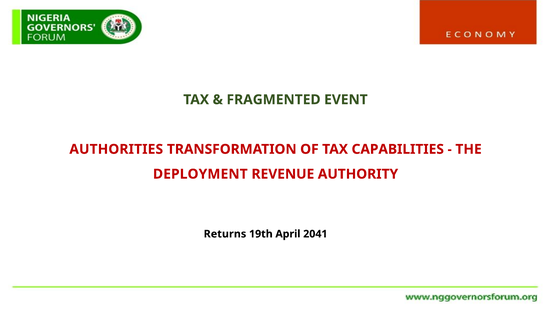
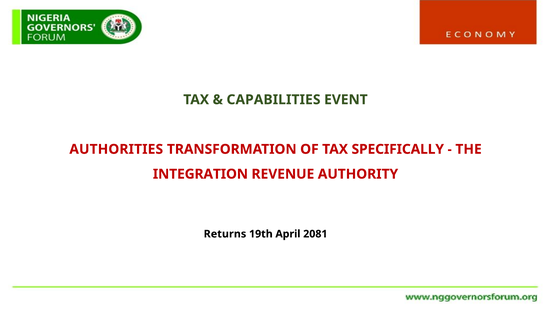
FRAGMENTED: FRAGMENTED -> CAPABILITIES (274, 100)
CAPABILITIES: CAPABILITIES -> SPECIFICALLY (398, 149)
DEPLOYMENT: DEPLOYMENT -> INTEGRATION (200, 174)
2041: 2041 -> 2081 (315, 234)
